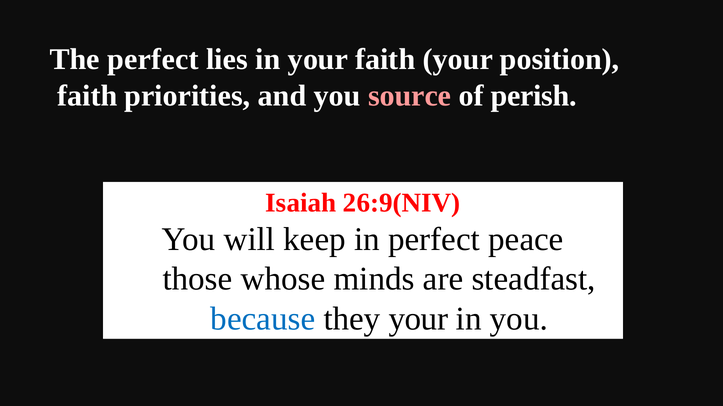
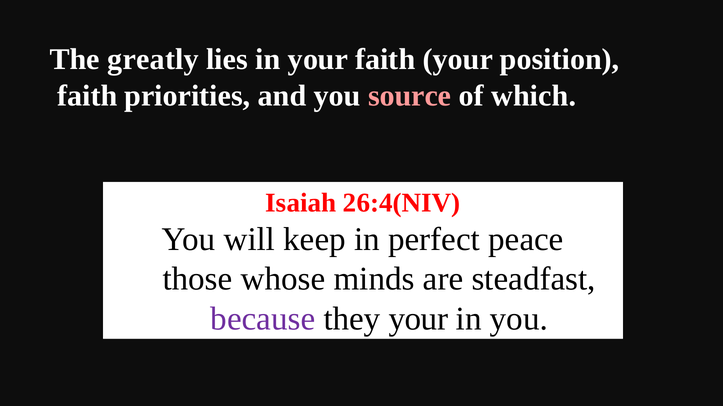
The perfect: perfect -> greatly (153, 60)
perish: perish -> which (534, 96)
26:9(NIV: 26:9(NIV -> 26:4(NIV (402, 203)
because colour: blue -> purple (263, 319)
